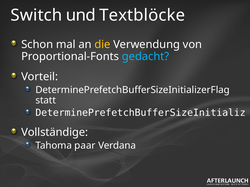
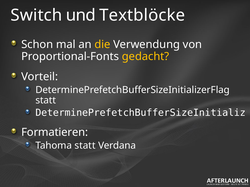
gedacht colour: light blue -> yellow (146, 57)
Vollständige: Vollständige -> Formatieren (55, 133)
Tahoma paar: paar -> statt (85, 146)
